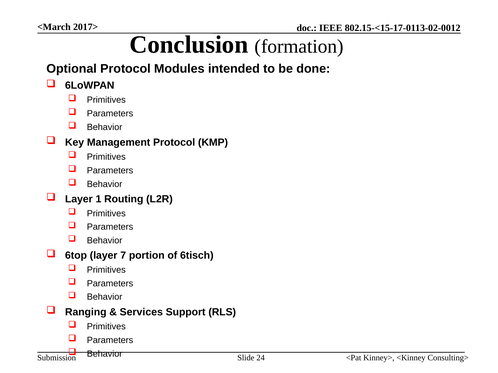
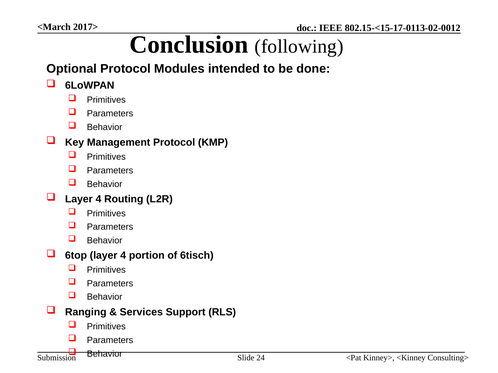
formation: formation -> following (299, 47)
1: 1 -> 4 (98, 199)
6top layer 7: 7 -> 4 (123, 256)
